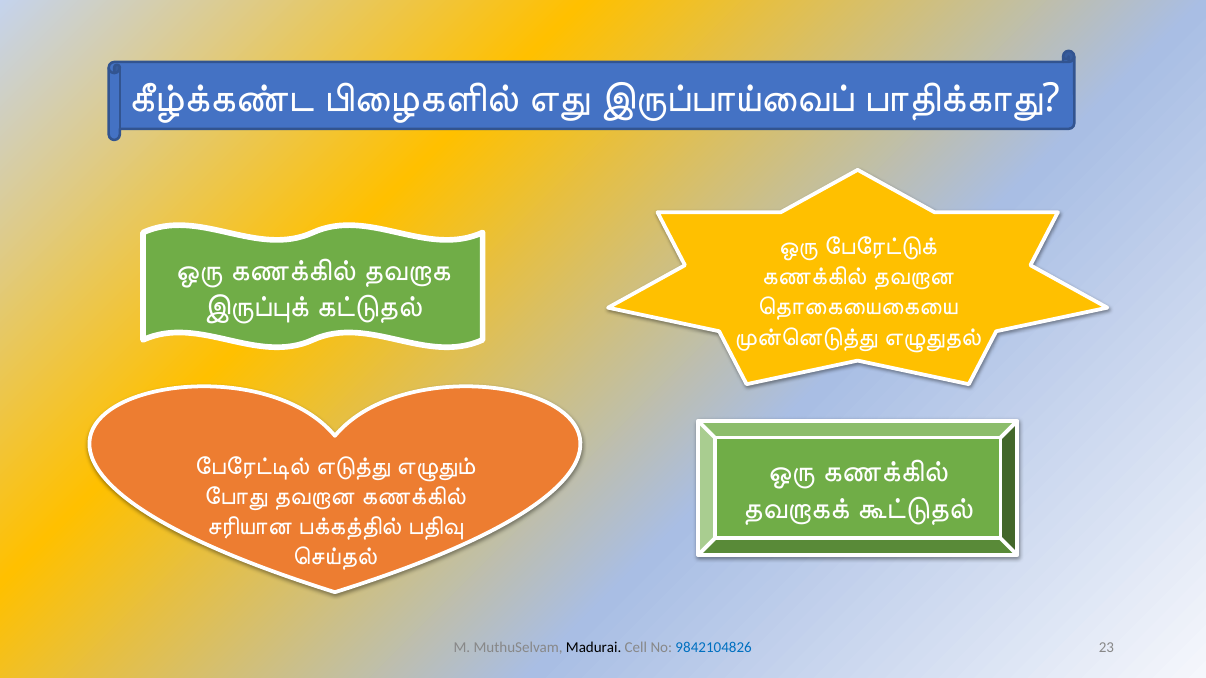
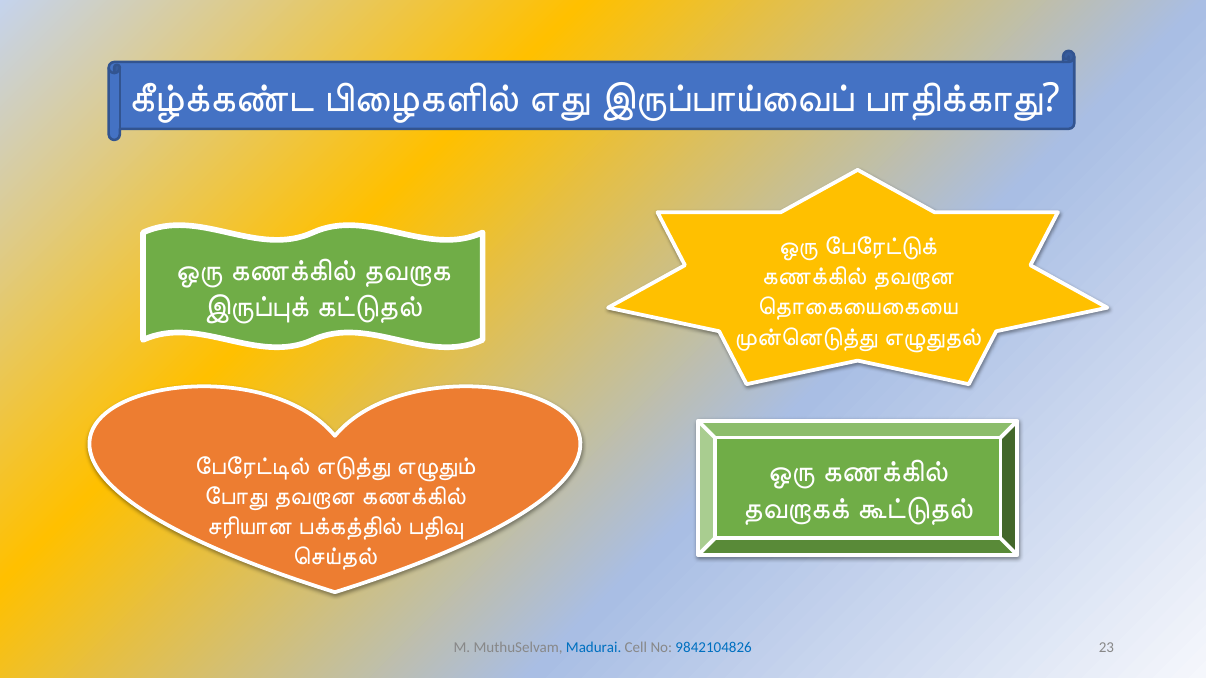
Madurai colour: black -> blue (594, 648)
